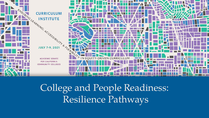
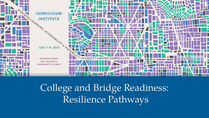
People: People -> Bridge (107, 87)
